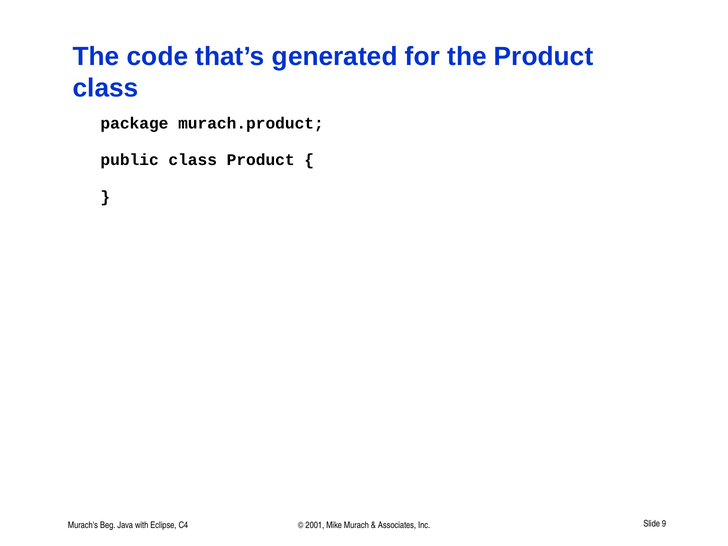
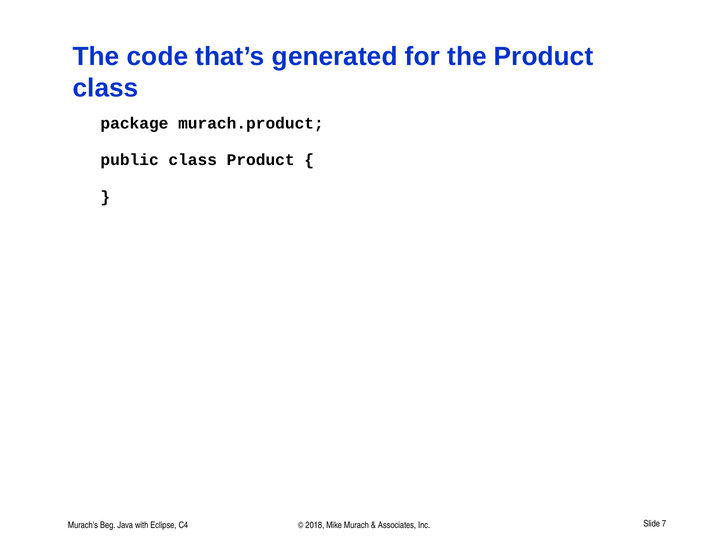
2001: 2001 -> 2018 (315, 525)
9: 9 -> 7 (664, 524)
